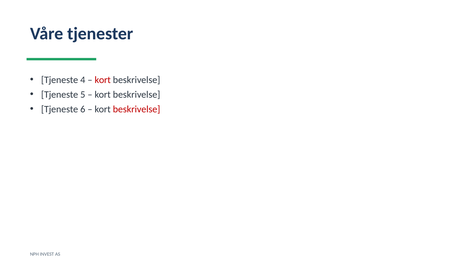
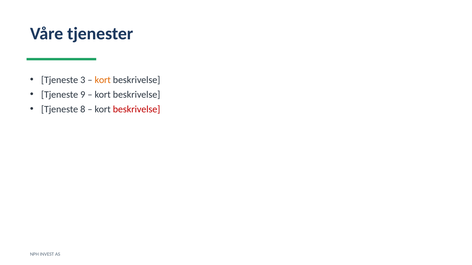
4: 4 -> 3 (83, 80)
kort colour: red -> orange (103, 80)
5: 5 -> 9 (83, 95)
6: 6 -> 8 (83, 109)
